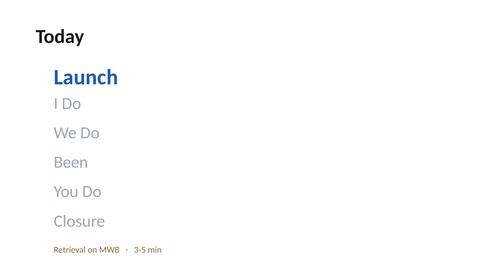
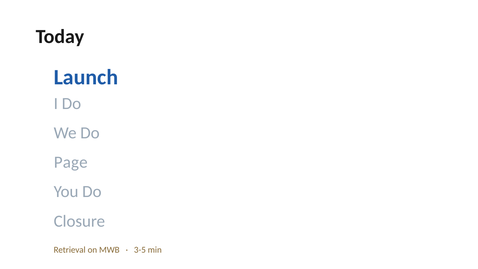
Been: Been -> Page (71, 162)
